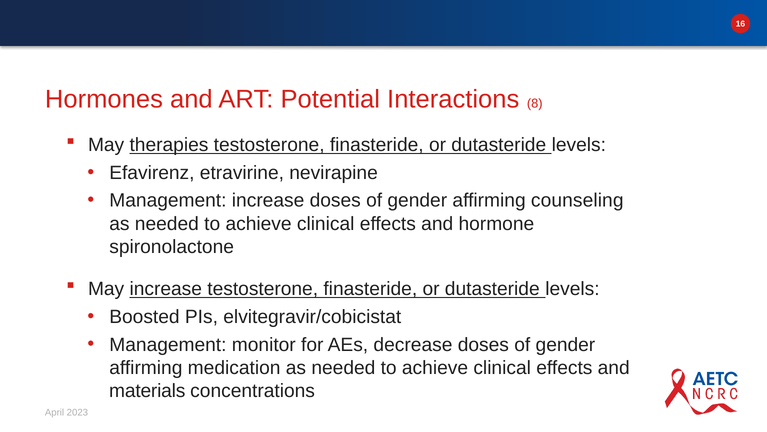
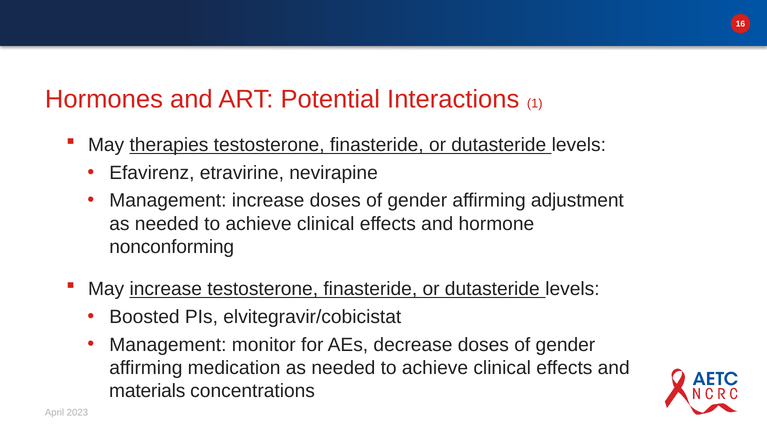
8: 8 -> 1 (535, 103)
counseling: counseling -> adjustment (577, 200)
spironolactone: spironolactone -> nonconforming (172, 246)
